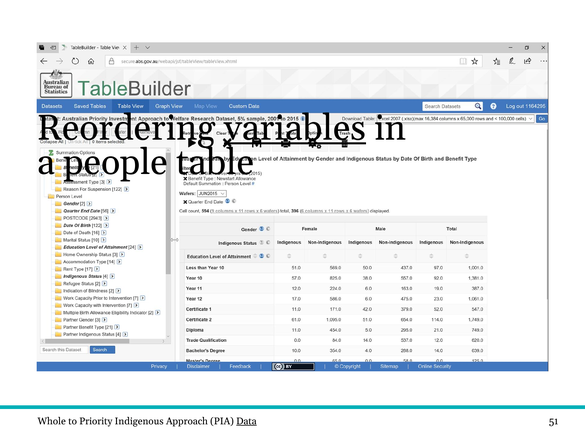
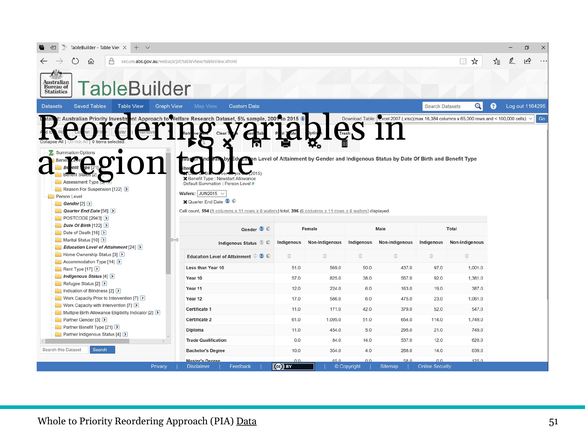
variables underline: present -> none (295, 128)
people: people -> region (115, 162)
Priority Indigenous: Indigenous -> Reordering (139, 421)
